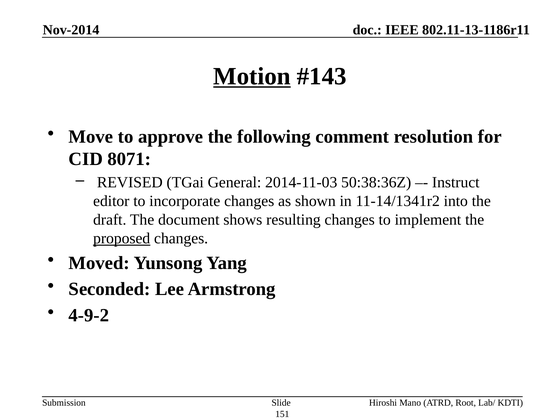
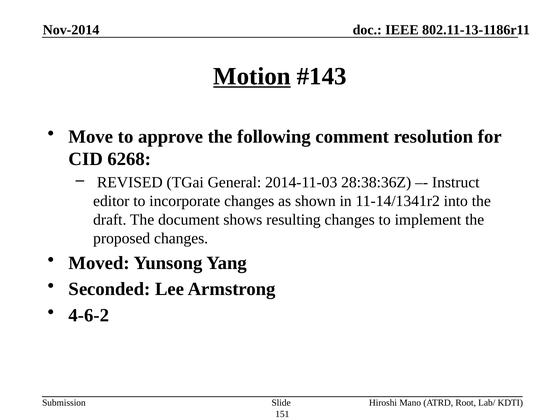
8071: 8071 -> 6268 (129, 159)
50:38:36Z: 50:38:36Z -> 28:38:36Z (376, 182)
proposed underline: present -> none (122, 239)
4-9-2: 4-9-2 -> 4-6-2 (89, 315)
